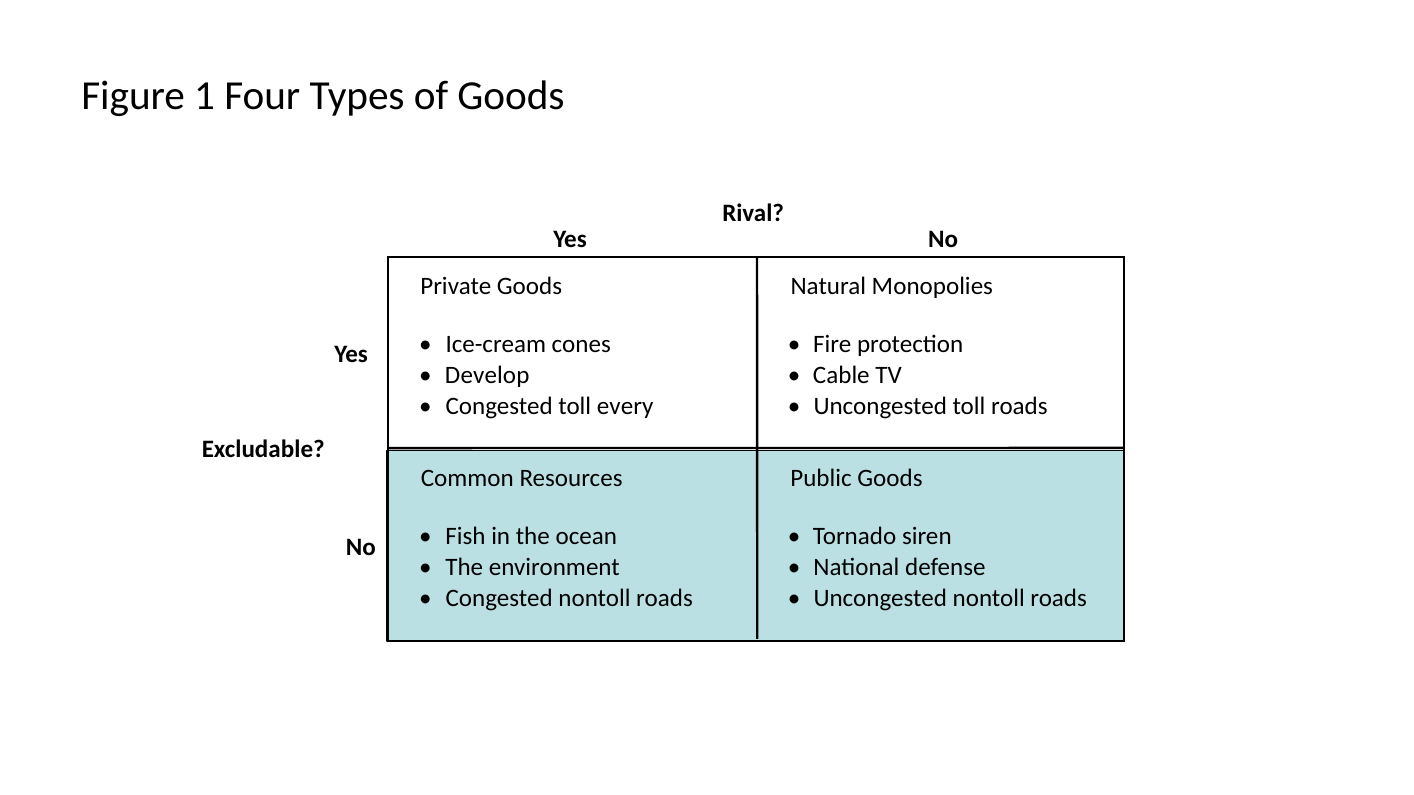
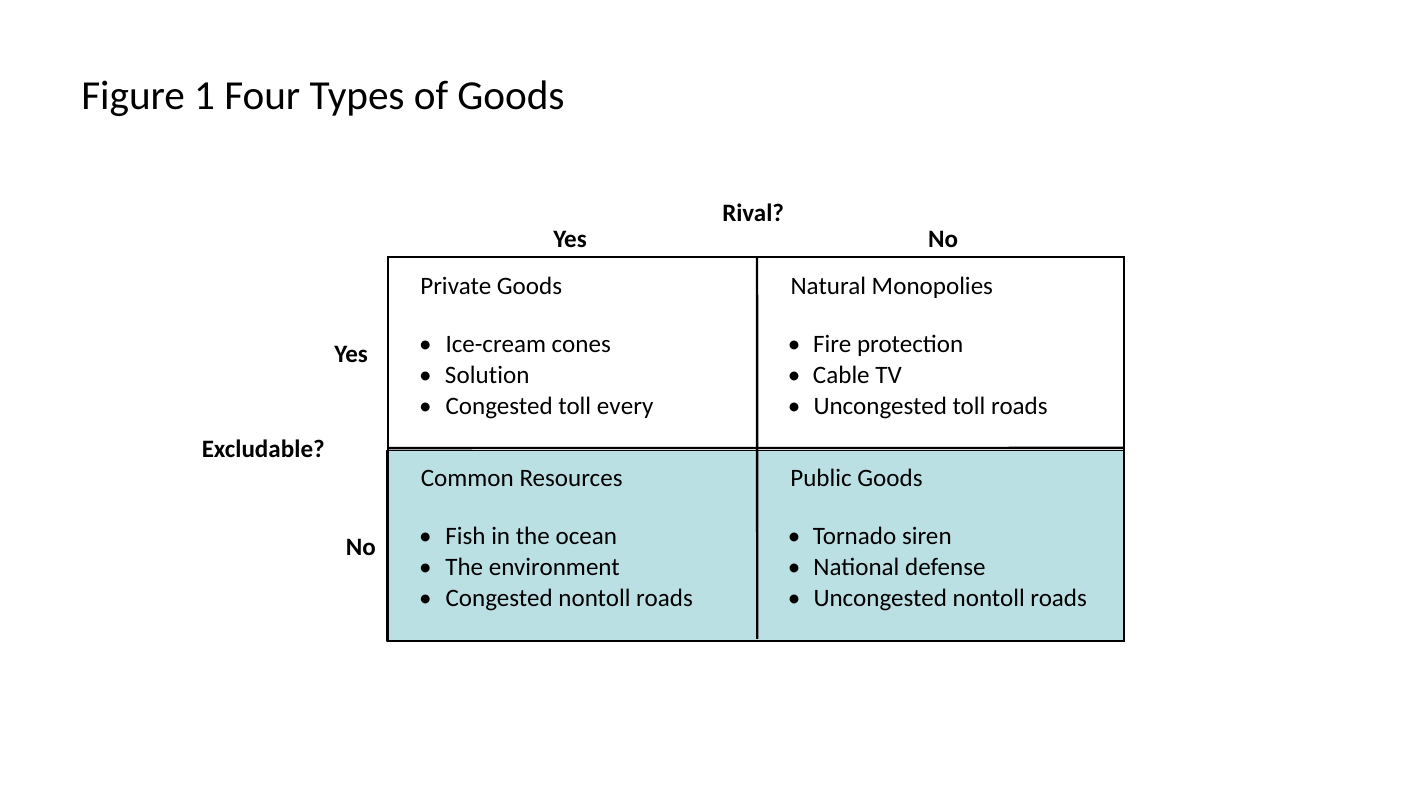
Develop: Develop -> Solution (487, 376)
